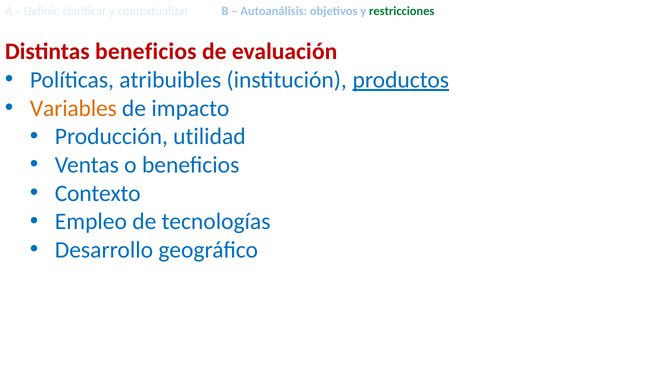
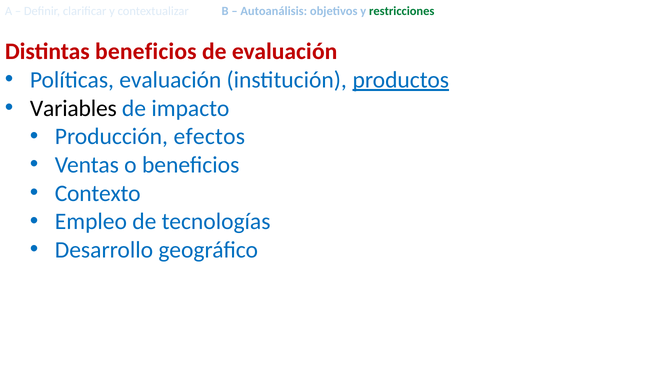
Políticas atribuibles: atribuibles -> evaluación (170, 80)
Variables colour: orange -> black (73, 108)
utilidad: utilidad -> efectos (209, 136)
